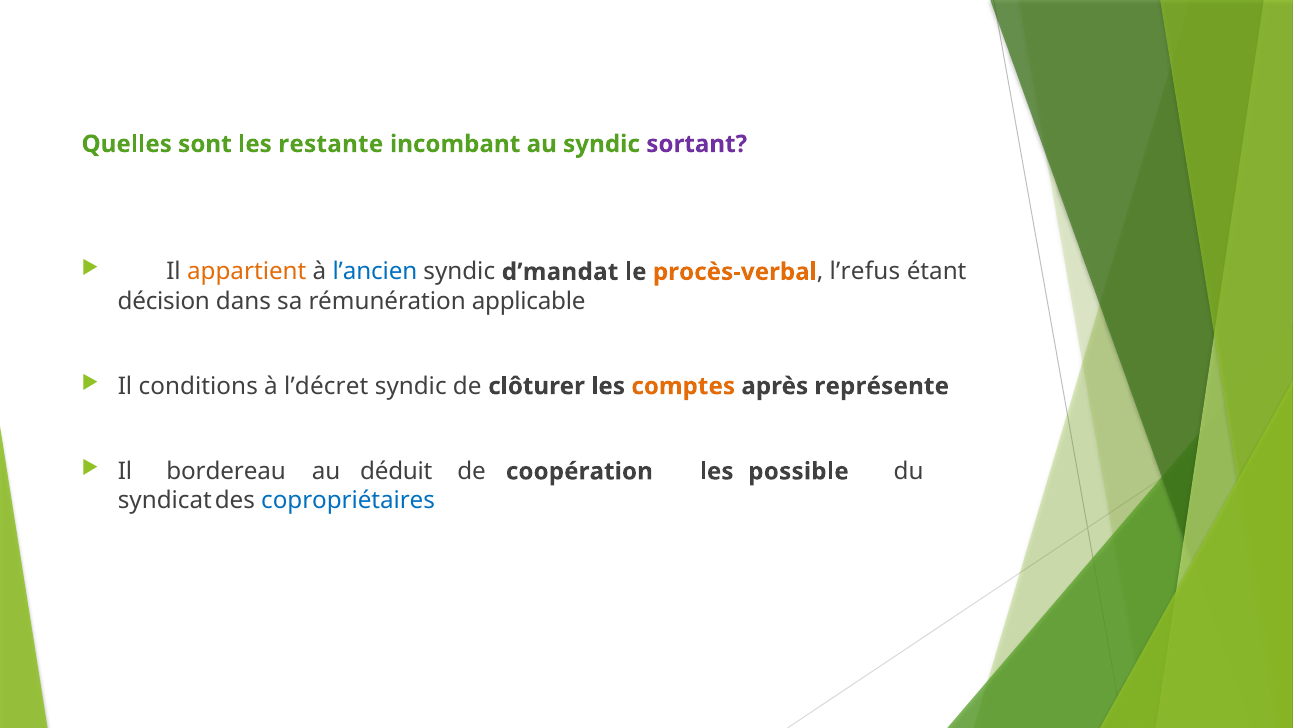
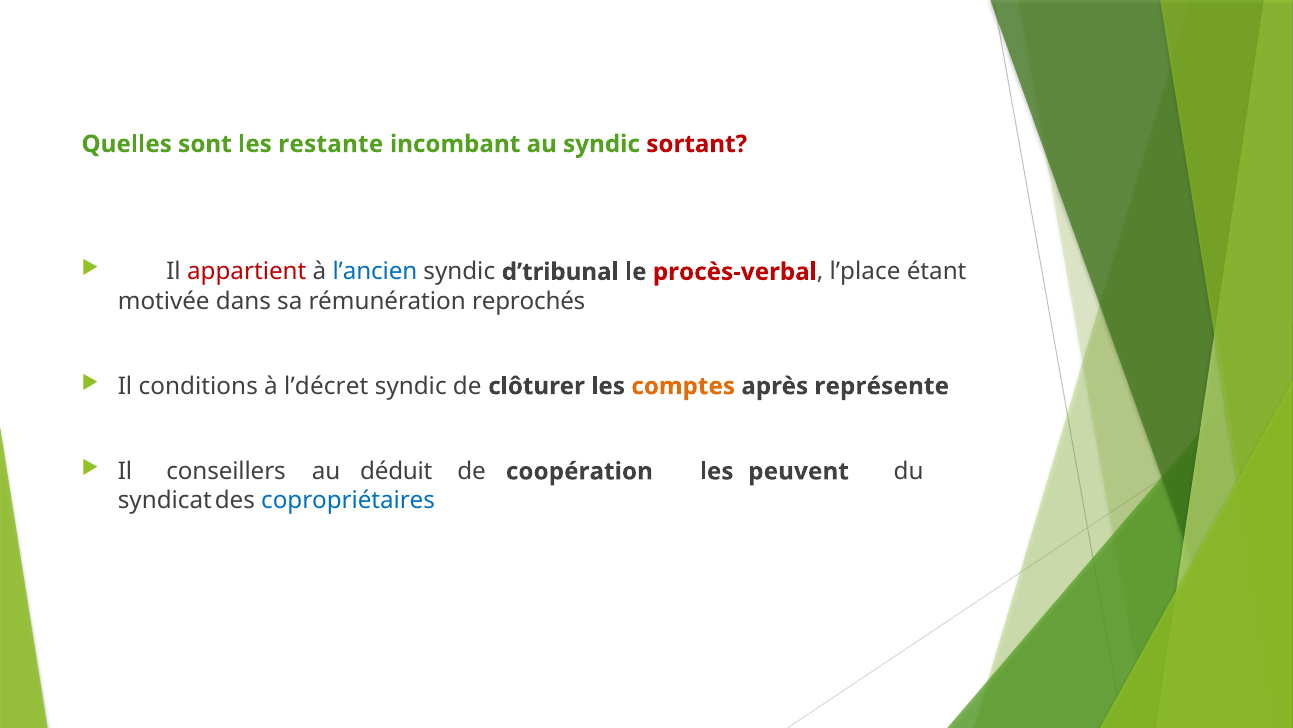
sortant colour: purple -> red (697, 144)
appartient colour: orange -> red (247, 272)
d’mandat: d’mandat -> d’tribunal (560, 272)
procès-verbal colour: orange -> red (735, 272)
l’refus: l’refus -> l’place (865, 272)
décision: décision -> motivée (164, 301)
applicable: applicable -> reprochés (529, 301)
bordereau: bordereau -> conseillers (226, 471)
possible: possible -> peuvent (799, 471)
